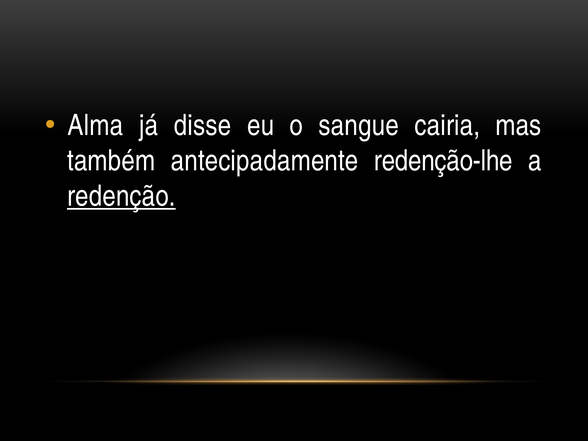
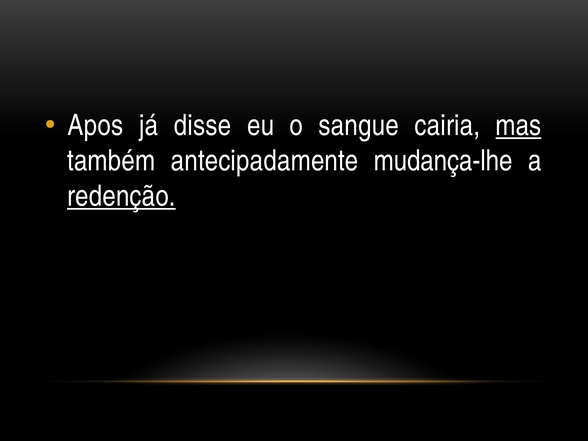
Alma: Alma -> Apos (95, 126)
mas underline: none -> present (518, 126)
redenção-lhe: redenção-lhe -> mudança-lhe (443, 161)
